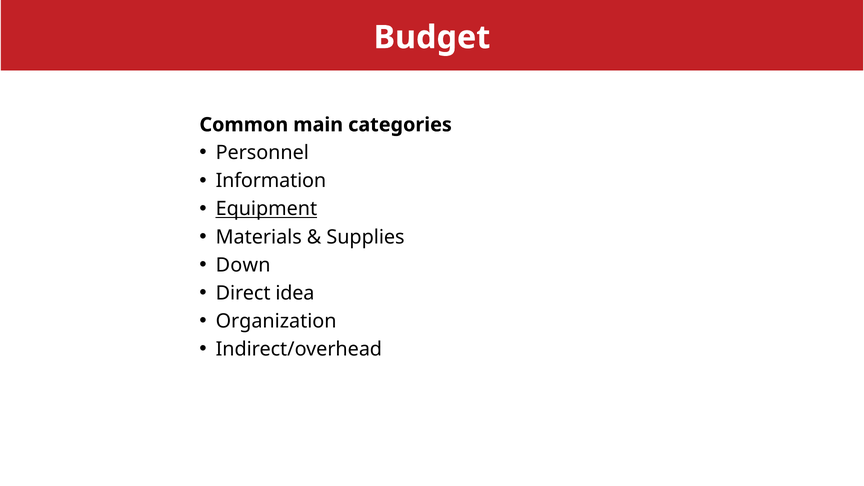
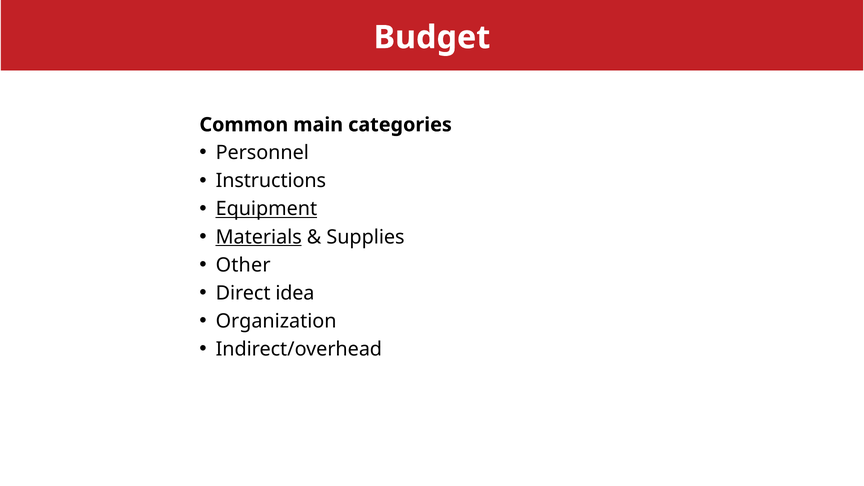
Information: Information -> Instructions (271, 181)
Materials underline: none -> present (259, 237)
Down: Down -> Other (243, 265)
